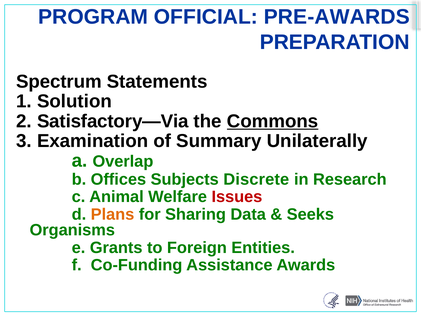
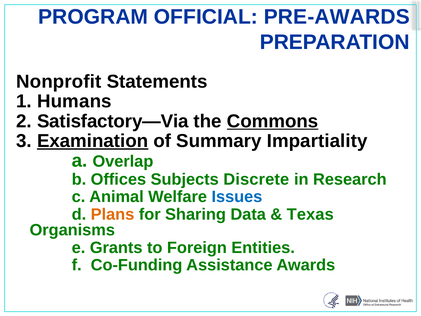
Spectrum: Spectrum -> Nonprofit (59, 82)
Solution: Solution -> Humans (74, 101)
Examination underline: none -> present (93, 141)
Unilaterally: Unilaterally -> Impartiality (317, 141)
Issues colour: red -> blue (237, 197)
Seeks: Seeks -> Texas (310, 214)
